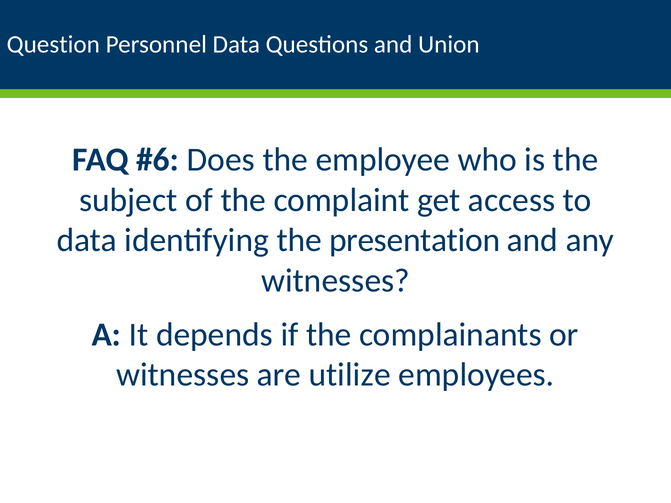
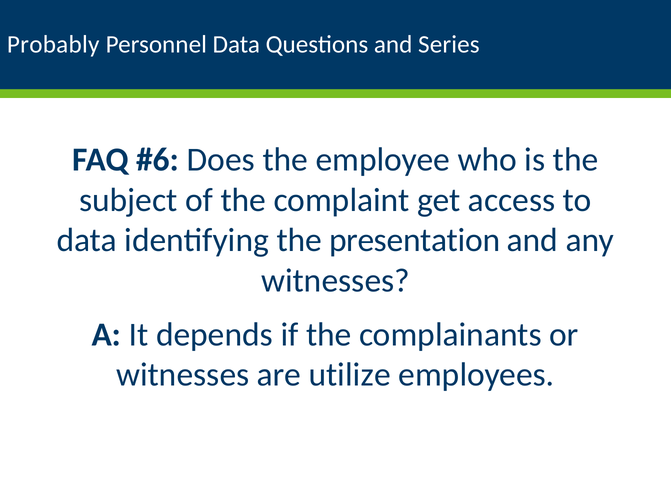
Question: Question -> Probably (53, 45)
Union: Union -> Series (449, 45)
